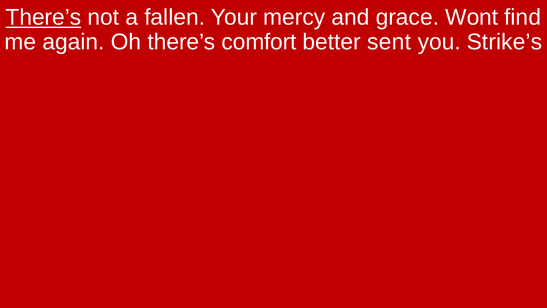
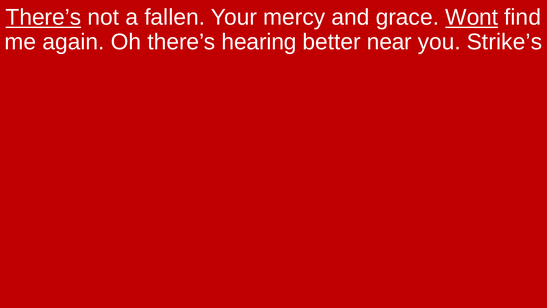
Wont underline: none -> present (472, 17)
comfort: comfort -> hearing (259, 42)
sent: sent -> near (389, 42)
